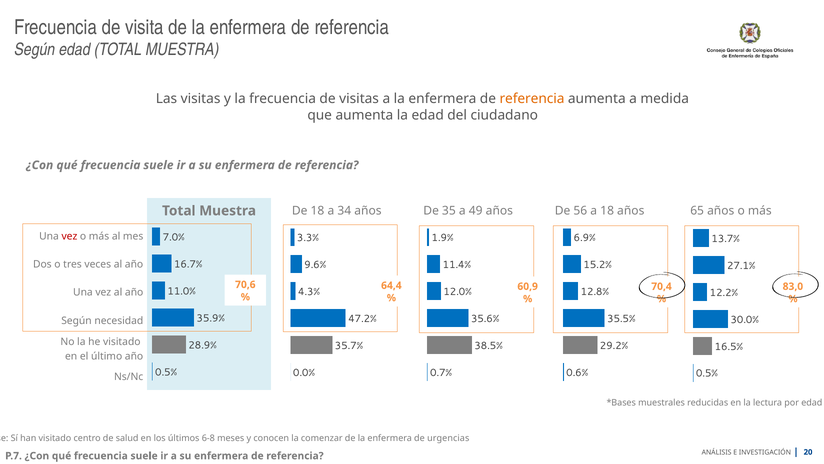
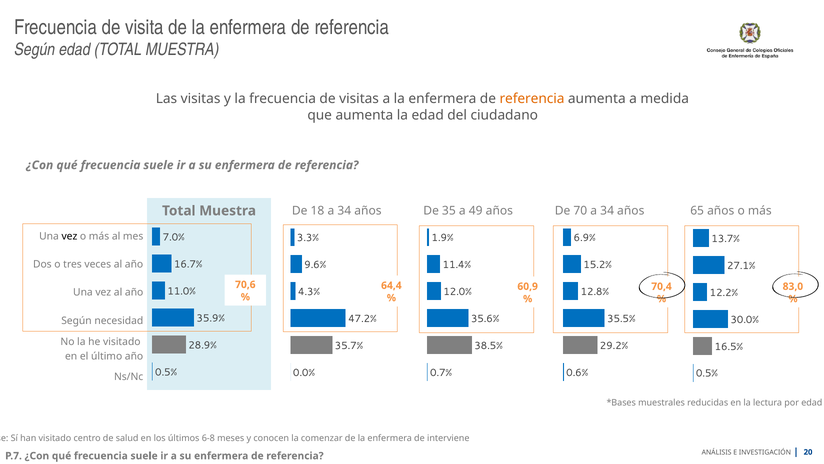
56: 56 -> 70 (580, 211)
18: 18 -> 34 (607, 211)
vez colour: red -> black (69, 236)
urgencias: urgencias -> interviene (448, 438)
